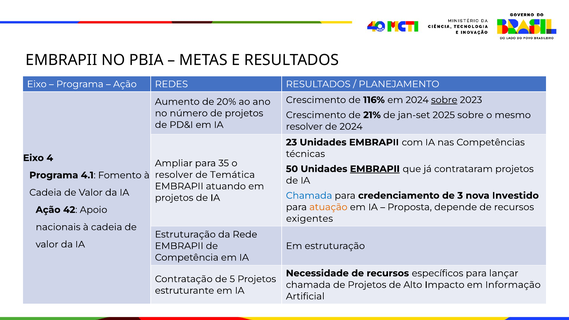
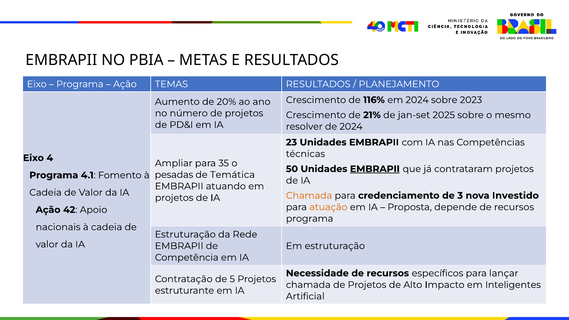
REDES: REDES -> TEMAS (171, 84)
sobre underline: present -> none (444, 100)
resolver: resolver -> pesadas (174, 175)
Chamada colour: blue -> orange (309, 196)
exigentes: exigentes -> programa (310, 219)
Informação: Informação -> Inteligentes (513, 285)
